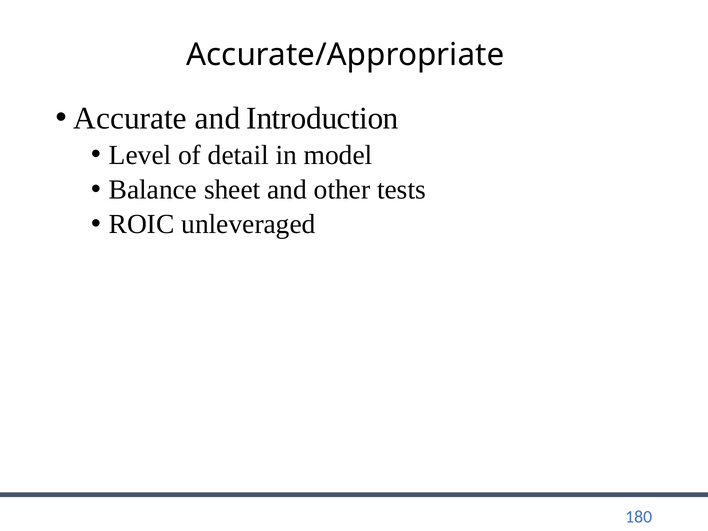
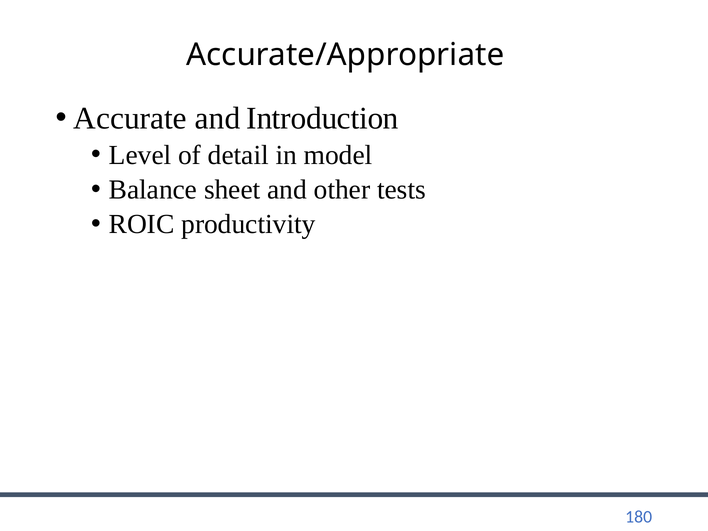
unleveraged: unleveraged -> productivity (248, 224)
